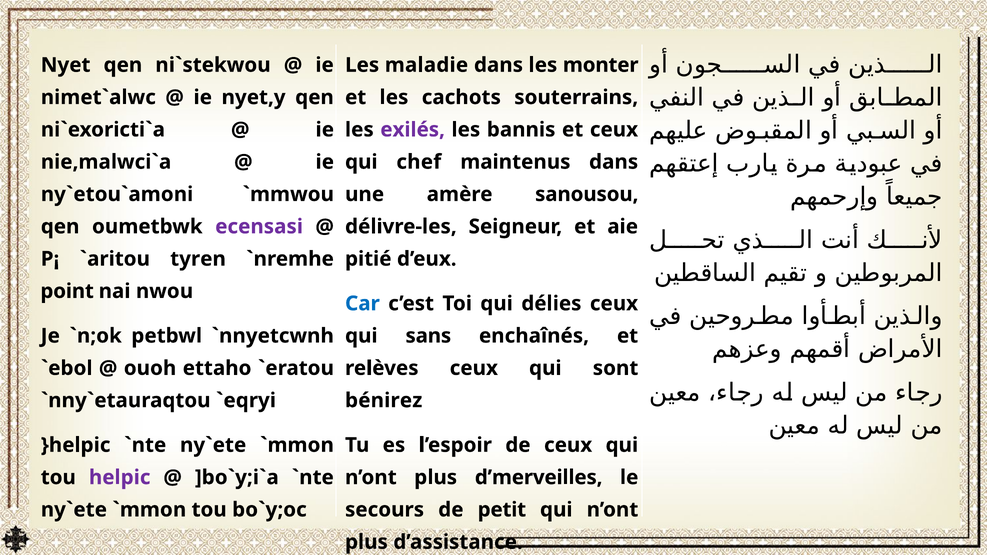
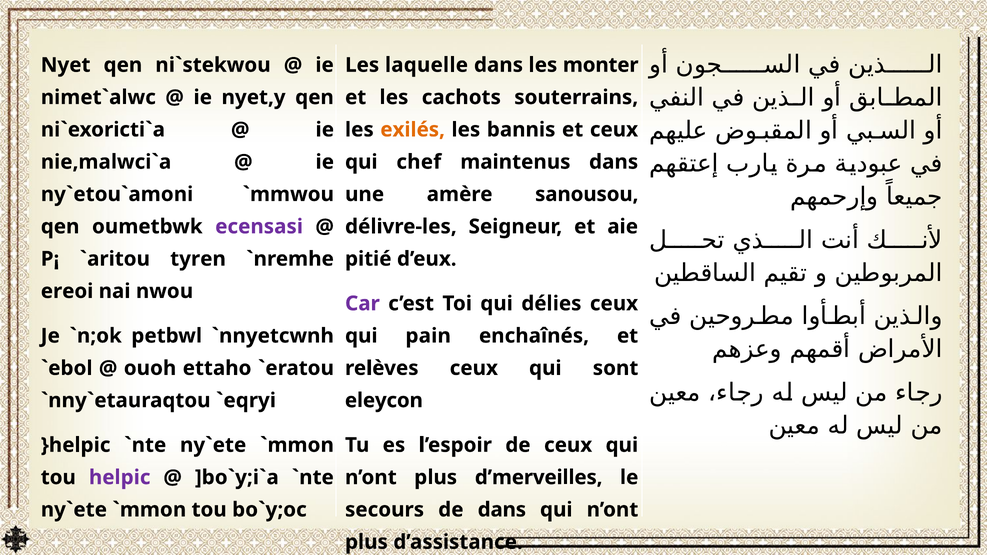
maladie: maladie -> laquelle (426, 65)
exilés colour: purple -> orange (413, 130)
point: point -> ereoi (67, 291)
Car colour: blue -> purple (362, 304)
sans: sans -> pain (428, 336)
bénirez: bénirez -> eleycon (384, 401)
de petit: petit -> dans (502, 510)
